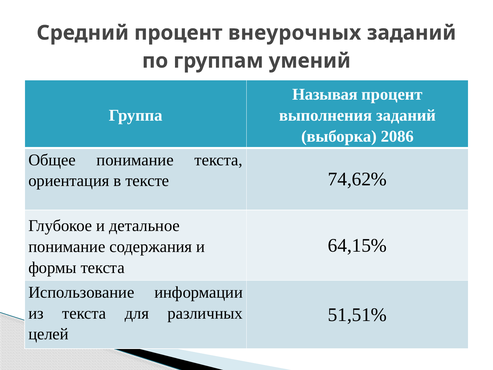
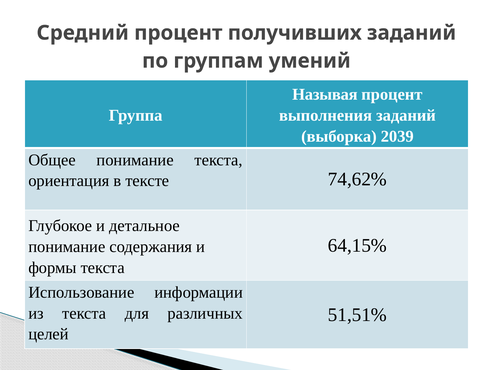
внеурочных: внеурочных -> получивших (295, 33)
2086: 2086 -> 2039 (397, 136)
